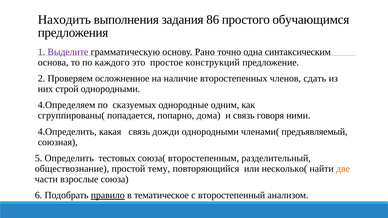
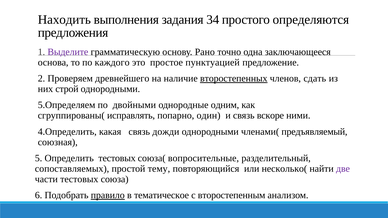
86: 86 -> 34 (213, 20)
обучающимся: обучающимся -> определяются (311, 20)
синтаксическим: синтаксическим -> заключающееся (298, 52)
конструкций: конструкций -> пунктуацией (213, 62)
осложненное: осложненное -> древнейшего (122, 79)
второстепенных underline: none -> present (234, 79)
4.Определяем: 4.Определяем -> 5.Определяем (67, 105)
сказуемых: сказуемых -> двойными (134, 105)
попадается: попадается -> исправлять (131, 116)
дома: дома -> один (209, 116)
говоря: говоря -> вскоре (270, 116)
второстепенным: второстепенным -> вопросительные (203, 158)
обществознание: обществознание -> сопоставляемых (72, 169)
две colour: orange -> purple (343, 169)
части взрослые: взрослые -> тестовых (79, 179)
второстепенный: второстепенный -> второстепенным (232, 195)
